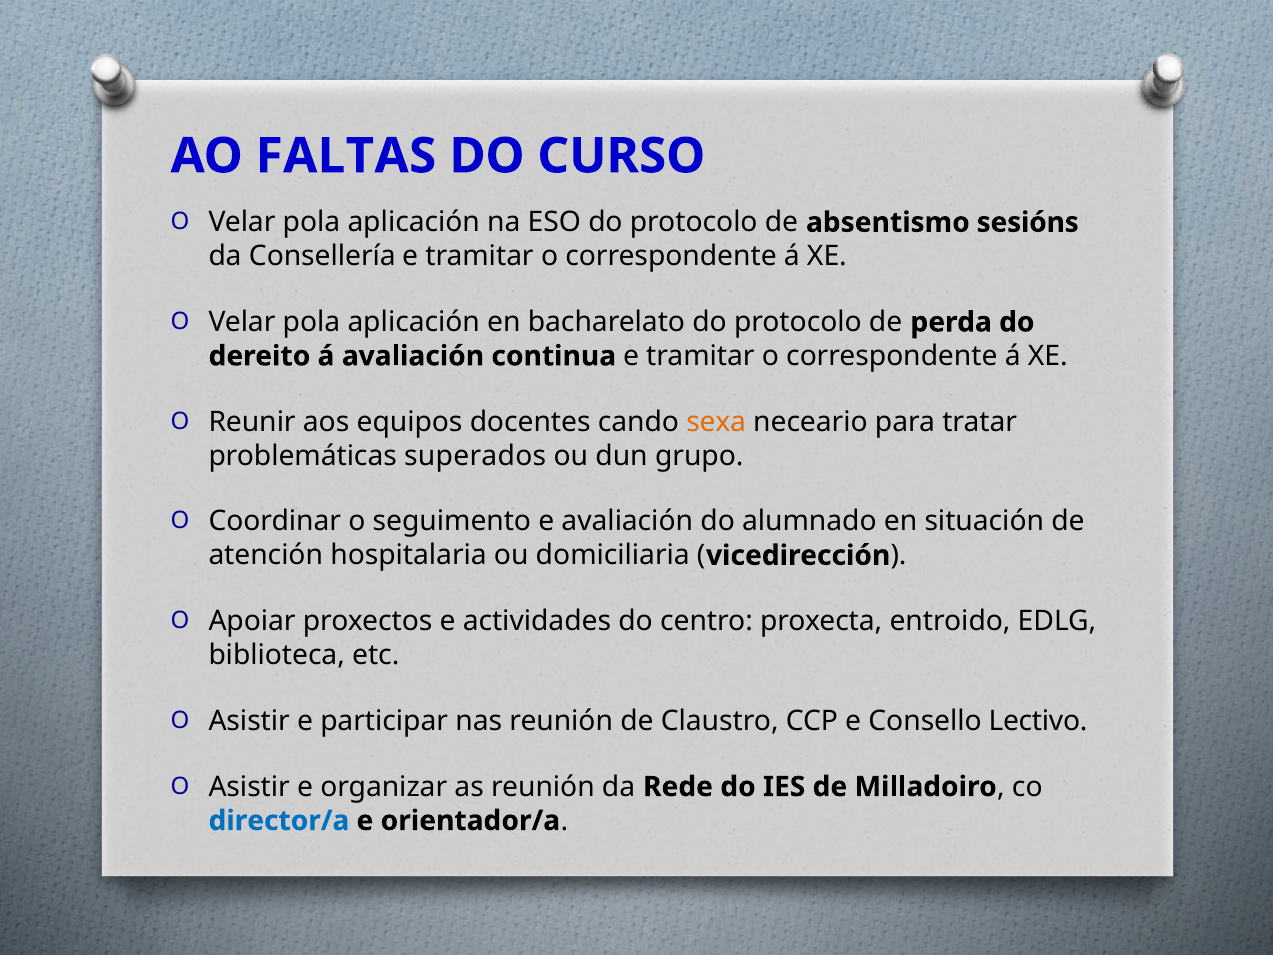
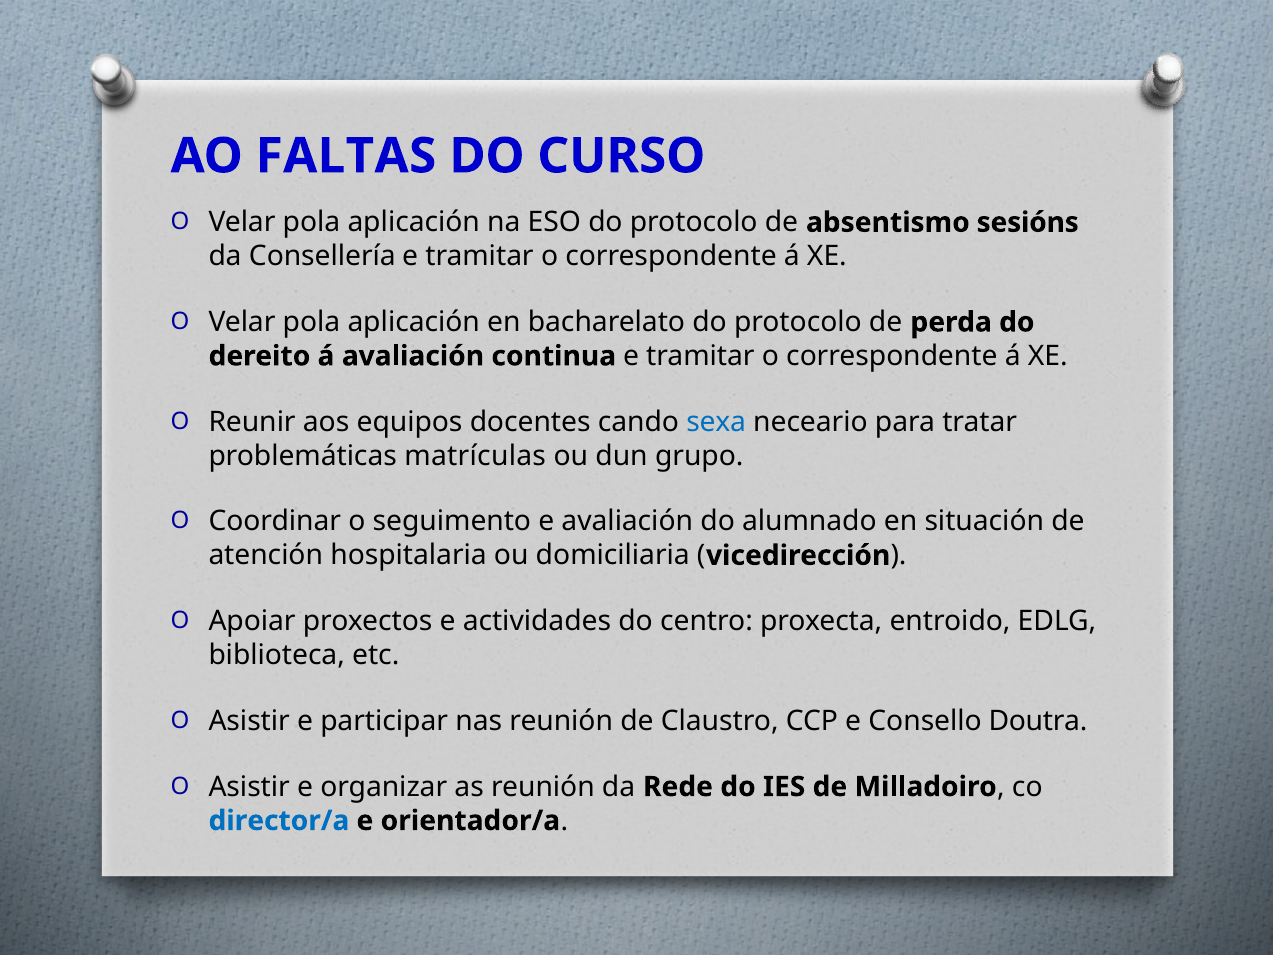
sexa colour: orange -> blue (716, 422)
superados: superados -> matrículas (475, 456)
Lectivo: Lectivo -> Doutra (1038, 721)
